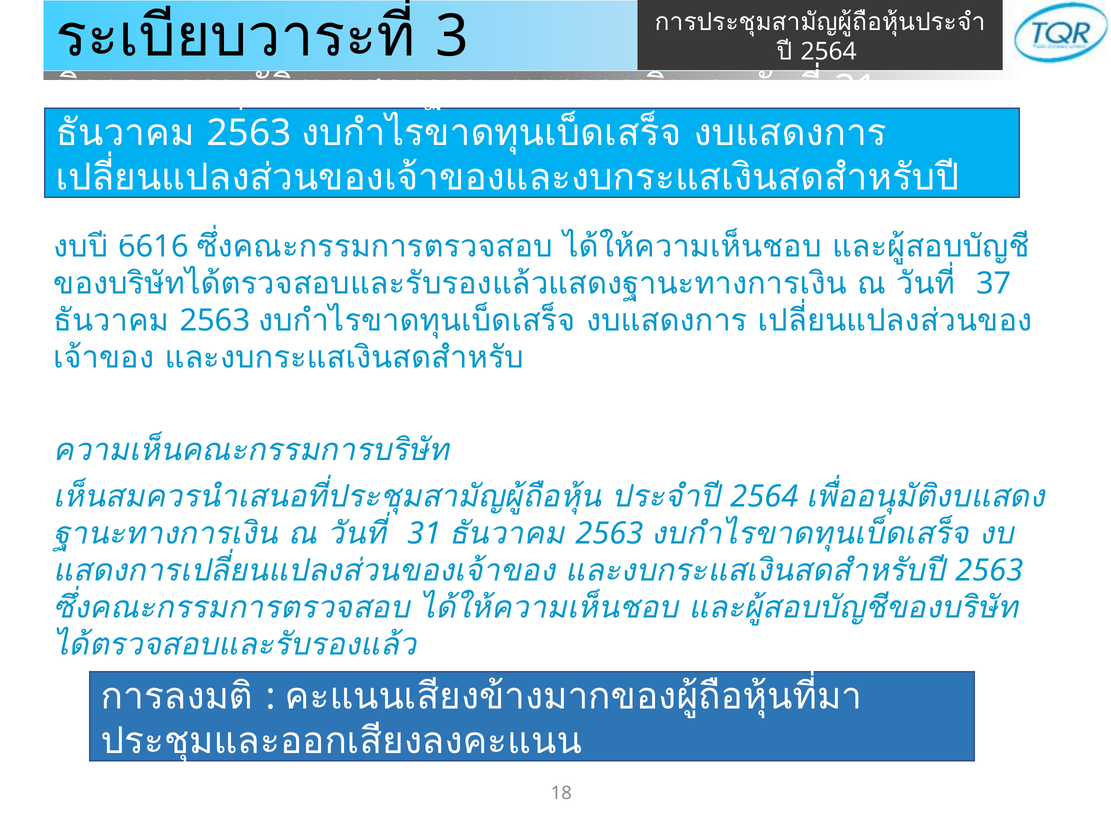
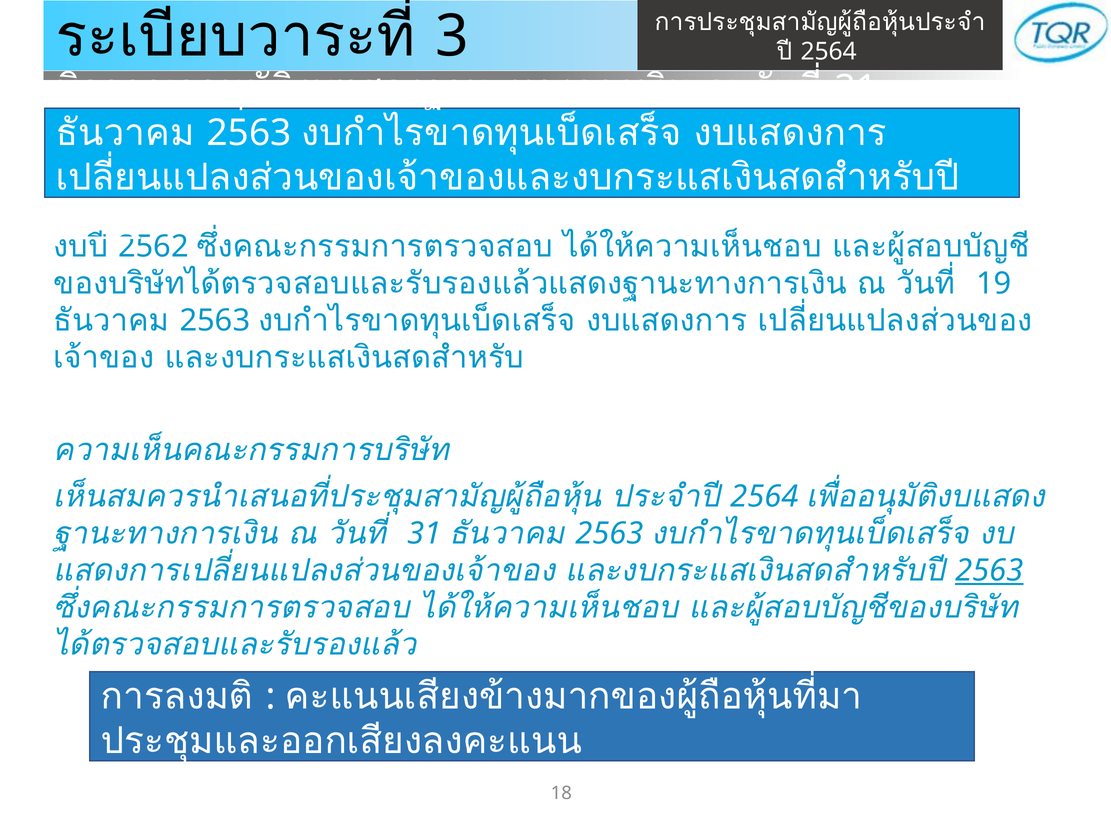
6616: 6616 -> 2562 (153, 247)
37: 37 -> 19 (994, 284)
2563 underline: none -> present (989, 571)
